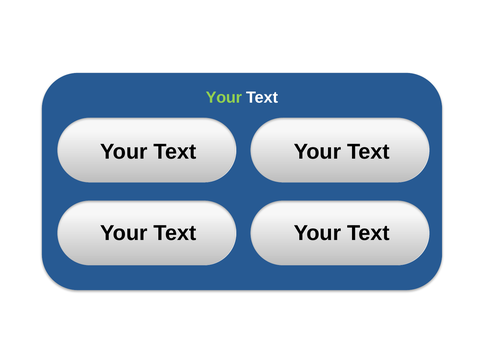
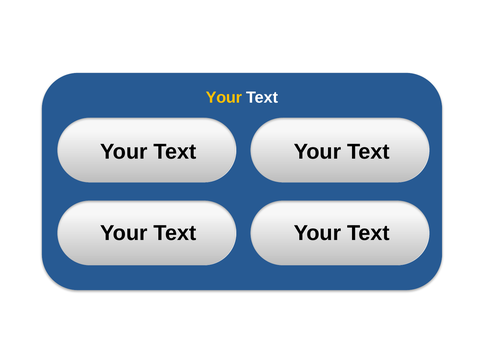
Your colour: light green -> yellow (224, 98)
